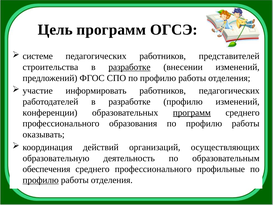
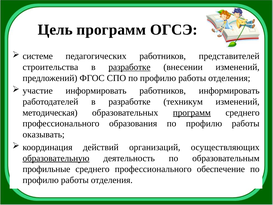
работников педагогических: педагогических -> информировать (229, 91)
разработке профилю: профилю -> техникум (183, 102)
конференции: конференции -> методическая (50, 113)
образовательную underline: none -> present (56, 158)
обеспечения: обеспечения -> профильные (46, 169)
профильные: профильные -> обеспечение (221, 169)
профилю underline: present -> none (41, 180)
